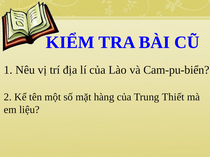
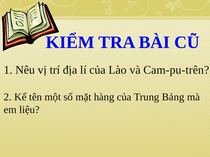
Cam-pu-biển: Cam-pu-biển -> Cam-pu-trên (176, 70)
Thiết: Thiết -> Bảng (173, 97)
